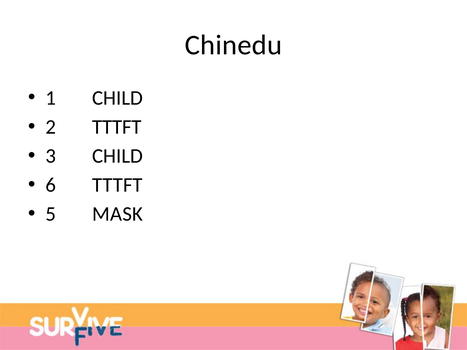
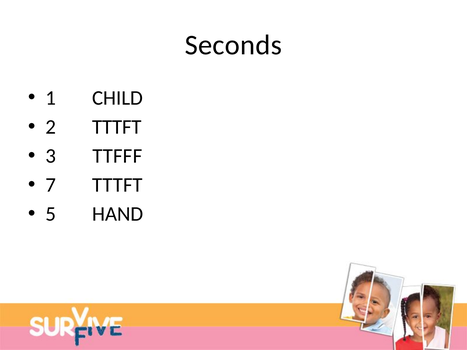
Chinedu: Chinedu -> Seconds (233, 45)
3 CHILD: CHILD -> TTFFF (117, 156)
6: 6 -> 7 (51, 185)
MASK: MASK -> HAND (118, 214)
